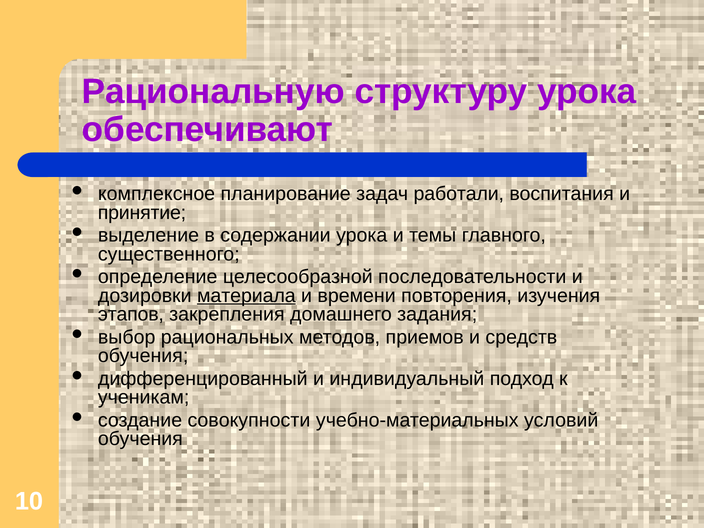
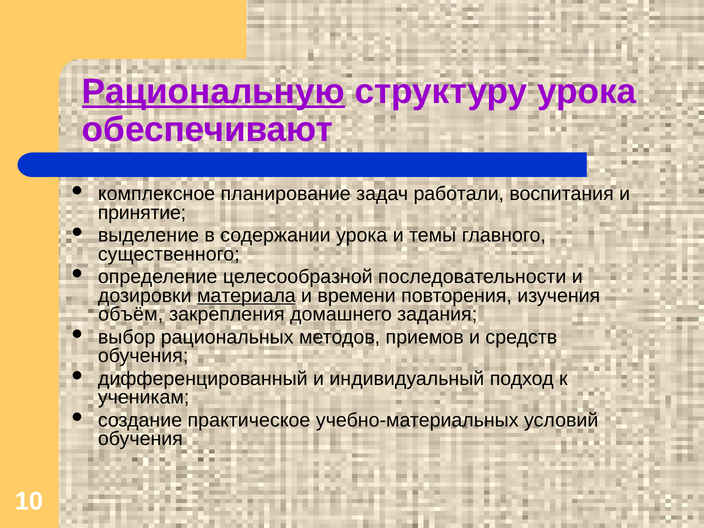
Рациональную underline: none -> present (213, 92)
этапов: этапов -> объём (131, 315)
совокупности: совокупности -> практическое (249, 420)
